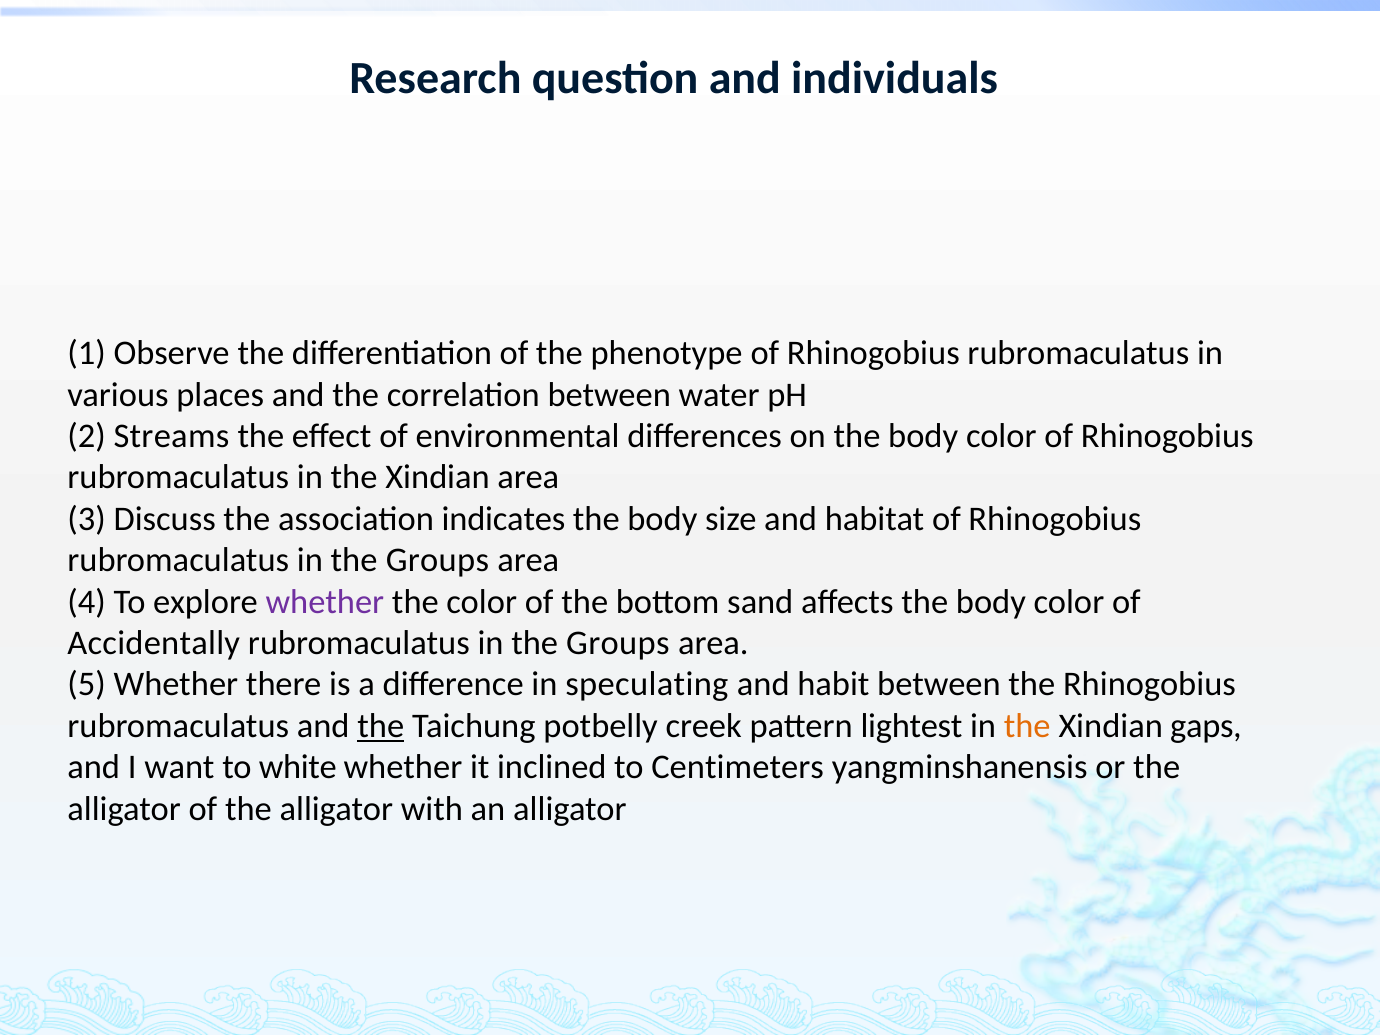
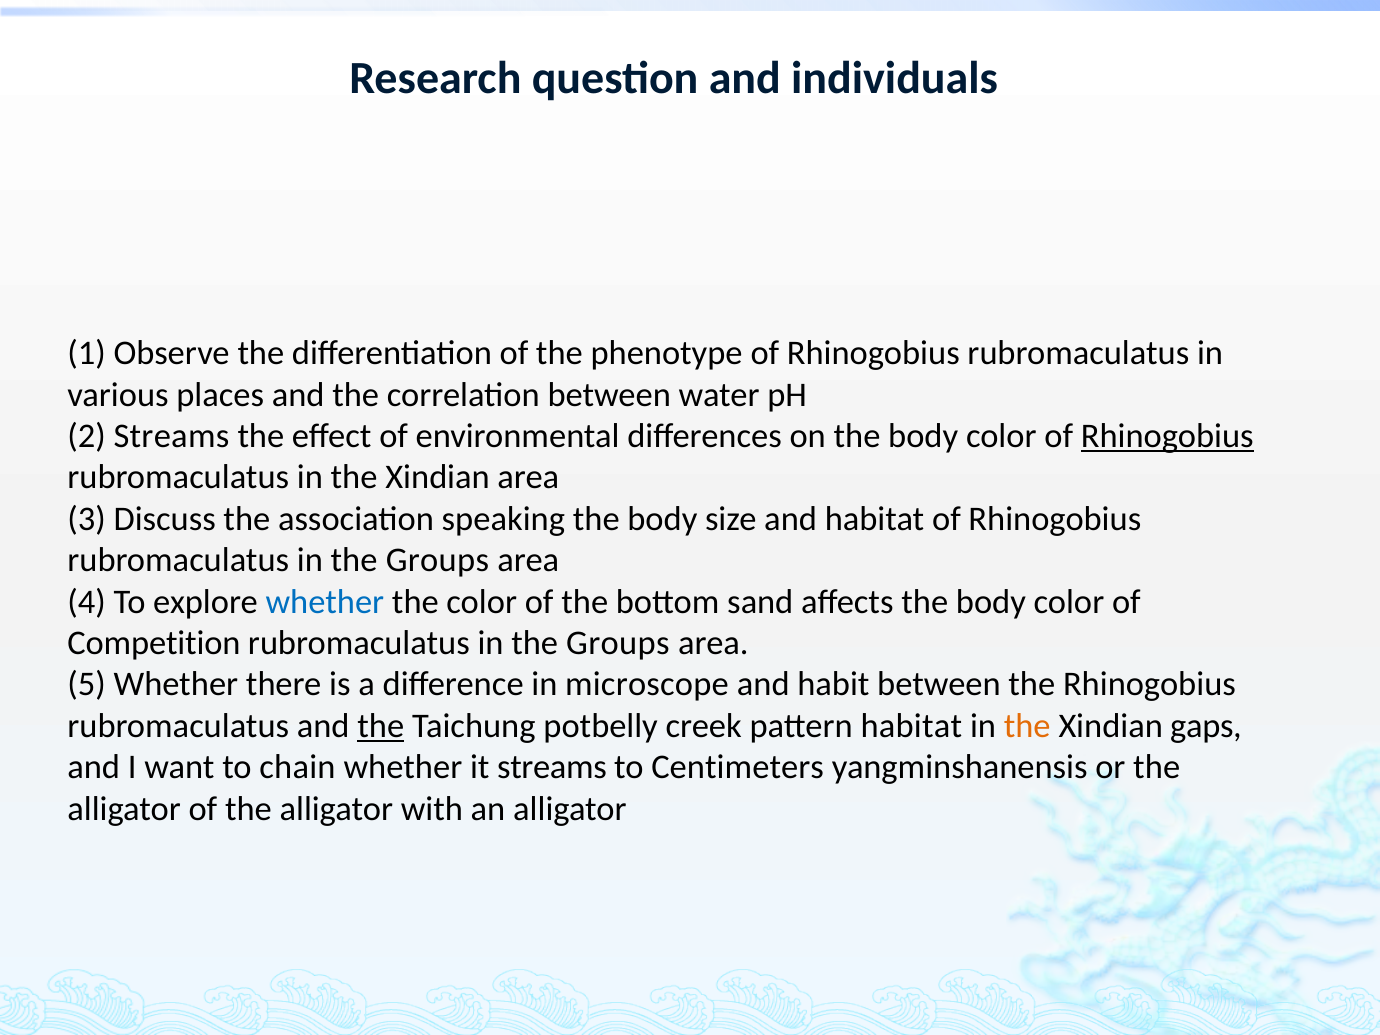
Rhinogobius underline: none -> present (1167, 436)
indicates: indicates -> speaking (503, 519)
whether colour: purple -> blue (325, 602)
Accidentally: Accidentally -> Competition (154, 643)
speculating: speculating -> microscope (647, 684)
pattern lightest: lightest -> habitat (911, 726)
white: white -> chain (297, 767)
it inclined: inclined -> streams (552, 767)
